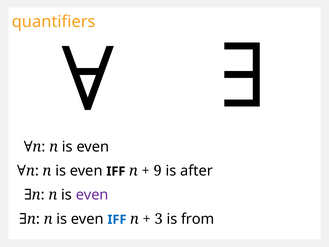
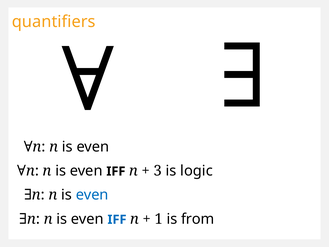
9: 9 -> 3 (158, 171)
after: after -> logic (196, 171)
even colour: purple -> blue (92, 195)
3: 3 -> 1 (159, 219)
